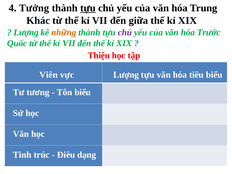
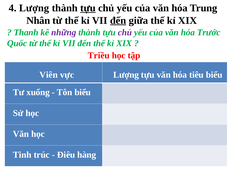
4 Tưởng: Tưởng -> Lượng (34, 8)
Khác: Khác -> Nhân (38, 20)
đến underline: none -> present (118, 20)
Lượng: Lượng -> Thanh (26, 32)
những colour: orange -> purple (64, 32)
Thiệu: Thiệu -> Triều (99, 56)
tương: tương -> xuống (38, 92)
dạng: dạng -> hàng (87, 155)
